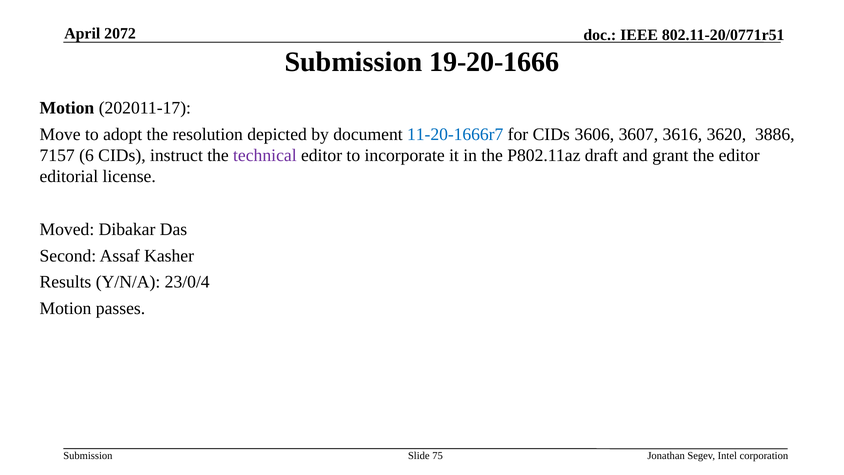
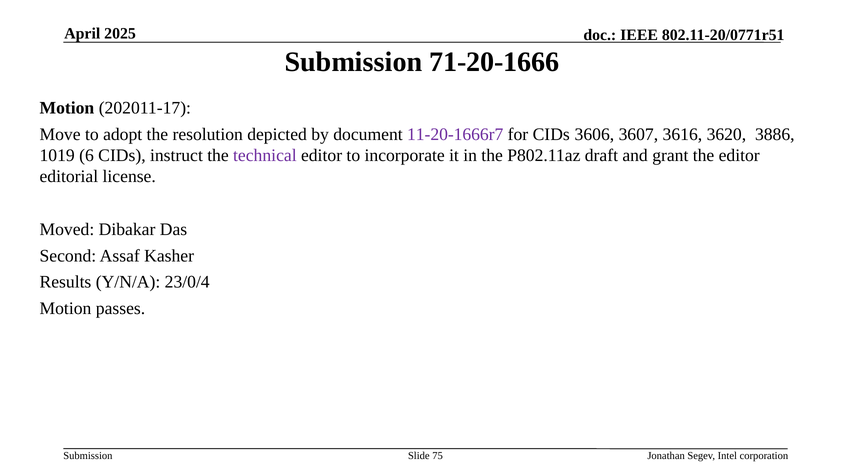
2072: 2072 -> 2025 (120, 34)
19-20-1666: 19-20-1666 -> 71-20-1666 (494, 62)
11-20-1666r7 colour: blue -> purple (455, 134)
7157: 7157 -> 1019 (57, 155)
